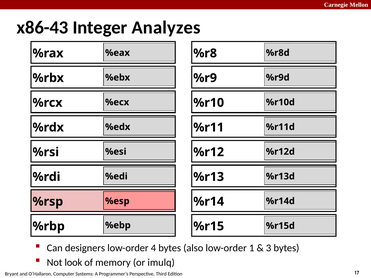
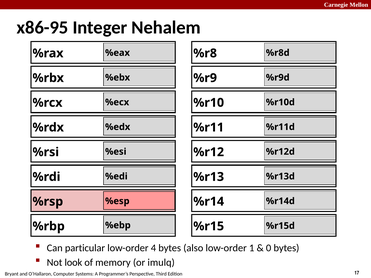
x86-43: x86-43 -> x86-95 (42, 28)
Analyzes: Analyzes -> Nehalem (166, 28)
designers: designers -> particular (85, 248)
3: 3 -> 0 (269, 248)
